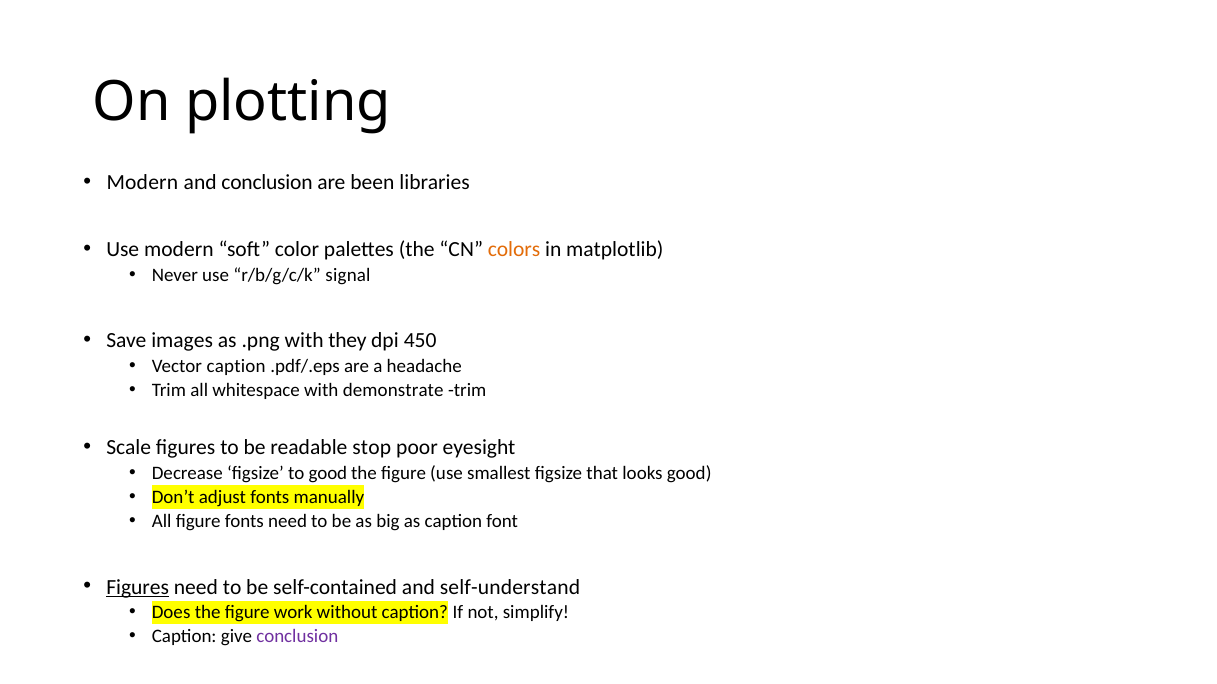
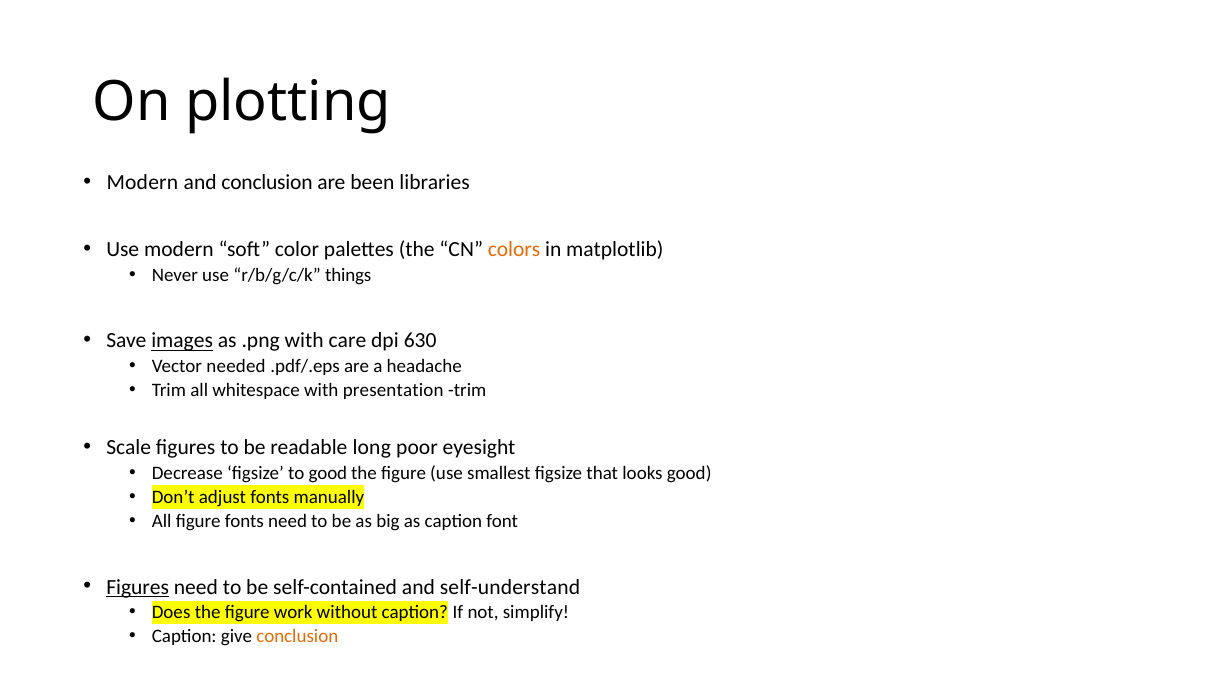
signal: signal -> things (348, 275)
images underline: none -> present (182, 341)
they: they -> care (347, 341)
450: 450 -> 630 (420, 341)
Vector caption: caption -> needed (236, 367)
demonstrate: demonstrate -> presentation (393, 391)
stop: stop -> long (372, 448)
conclusion colour: purple -> orange (297, 637)
